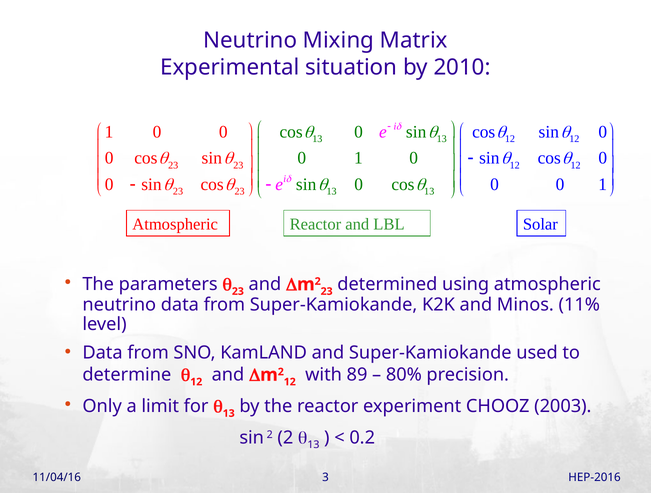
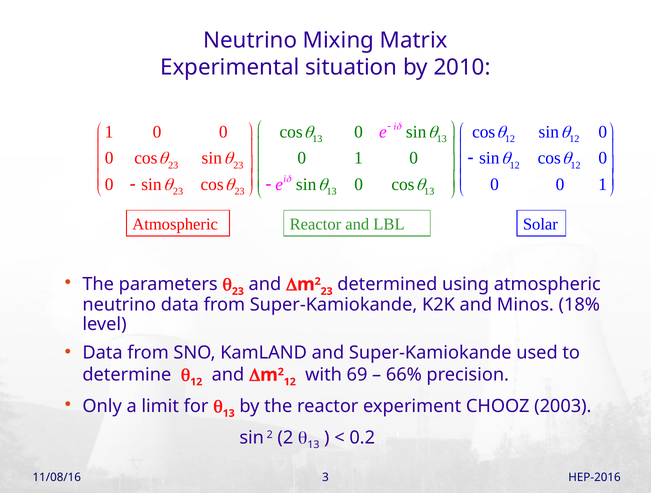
11%: 11% -> 18% (579, 304)
89: 89 -> 69 (357, 375)
80%: 80% -> 66% (404, 375)
11/04/16: 11/04/16 -> 11/08/16 (57, 477)
